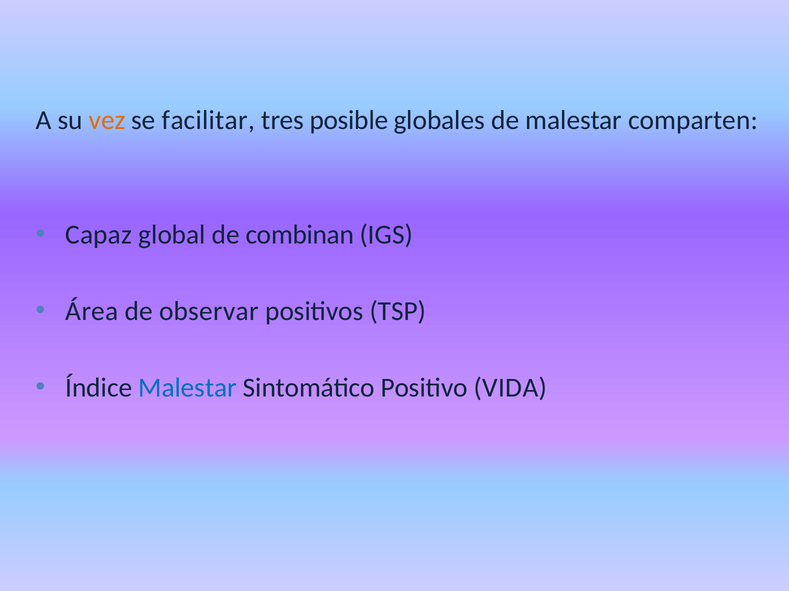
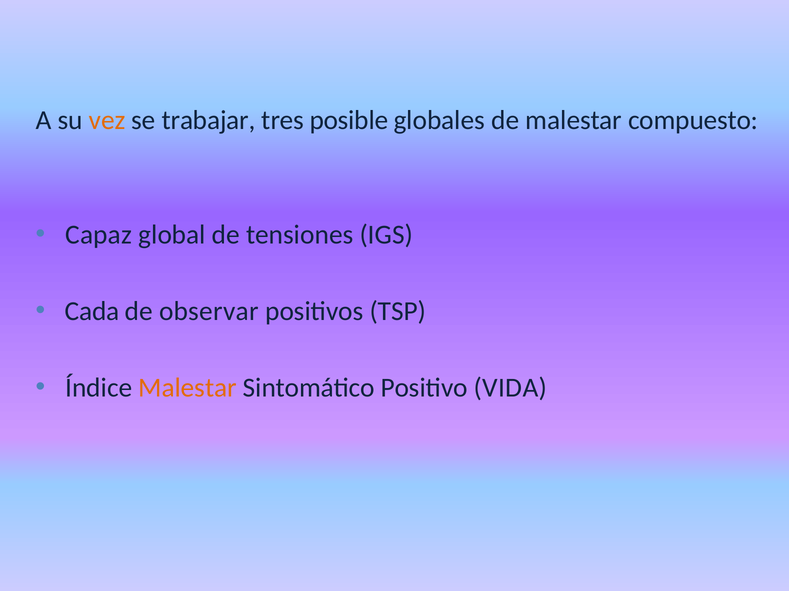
facilitar: facilitar -> trabajar (209, 120)
comparten: comparten -> compuesto (693, 120)
combinan: combinan -> tensiones (300, 235)
Área: Área -> Cada (92, 312)
Malestar colour: blue -> orange (188, 388)
